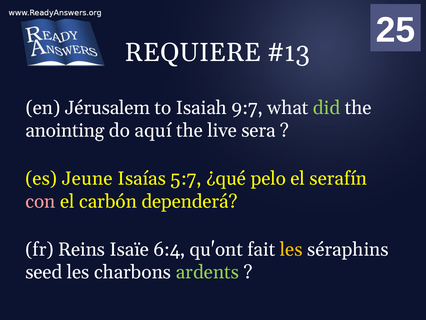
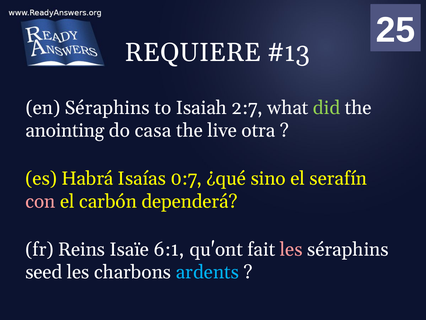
en Jérusalem: Jérusalem -> Séraphins (107, 108)
9:7: 9:7 -> 2:7 (247, 108)
aquí: aquí -> casa (153, 130)
sera: sera -> otra (259, 130)
Jeune: Jeune -> Habrá (87, 178)
5:7: 5:7 -> 0:7 (186, 178)
pelo: pelo -> sino (268, 178)
6:4: 6:4 -> 6:1 (169, 249)
les colour: yellow -> pink (291, 249)
ardents colour: light green -> light blue (207, 272)
